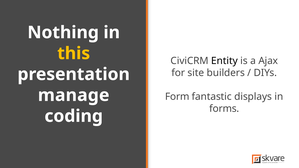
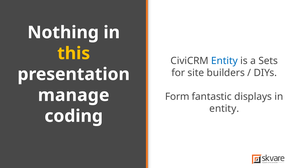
Entity colour: black -> blue (224, 61)
Ajax: Ajax -> Sets (268, 61)
forms: forms -> entity (224, 109)
